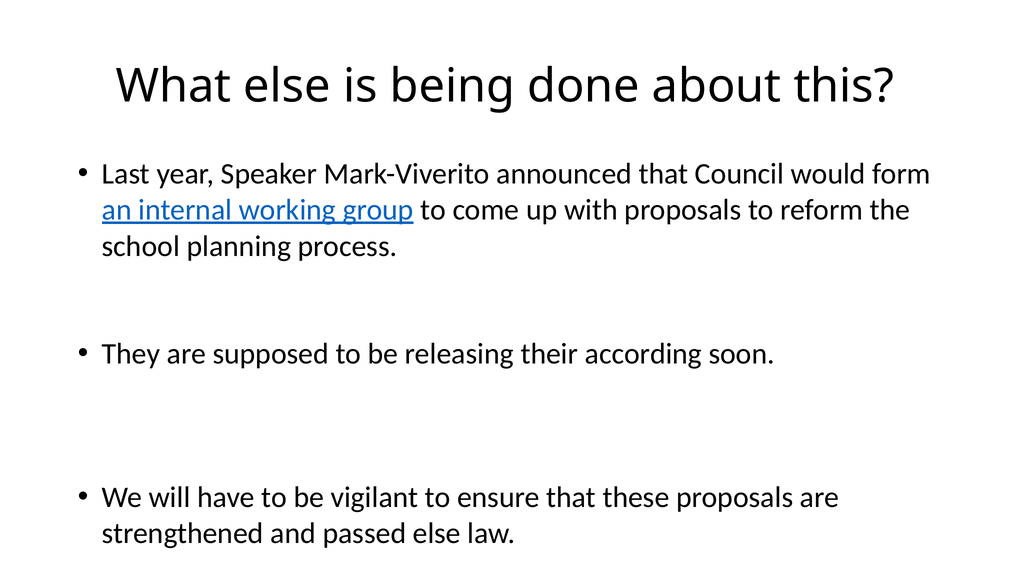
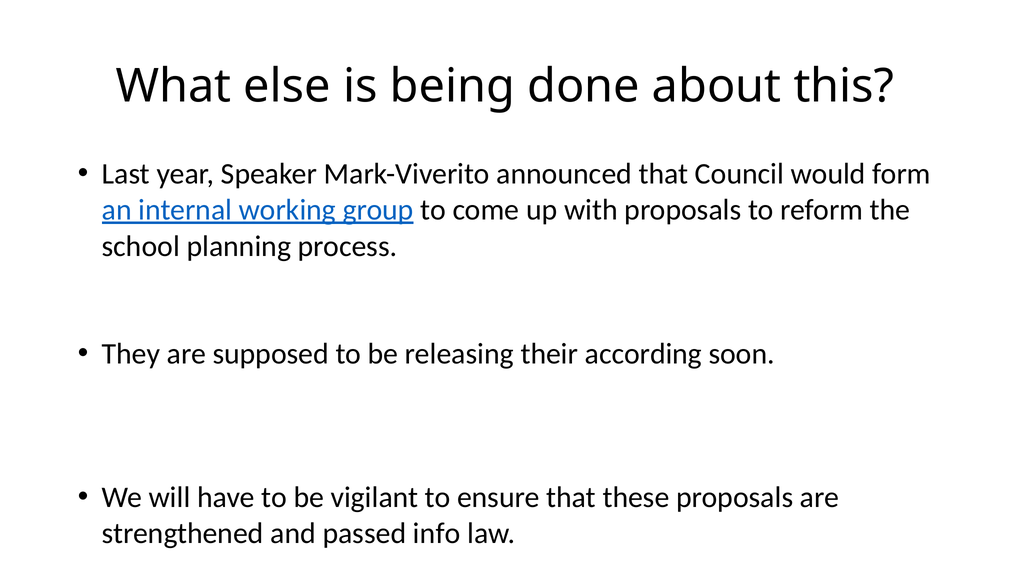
passed else: else -> info (437, 533)
